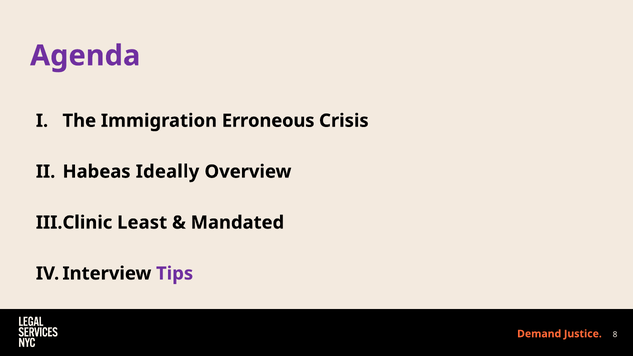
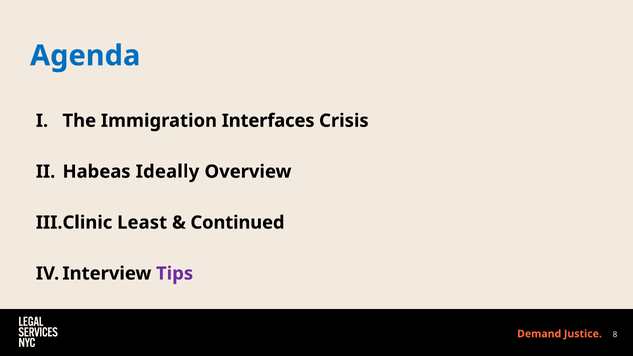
Agenda colour: purple -> blue (85, 56)
Erroneous: Erroneous -> Interfaces (268, 121)
Mandated: Mandated -> Continued (237, 223)
